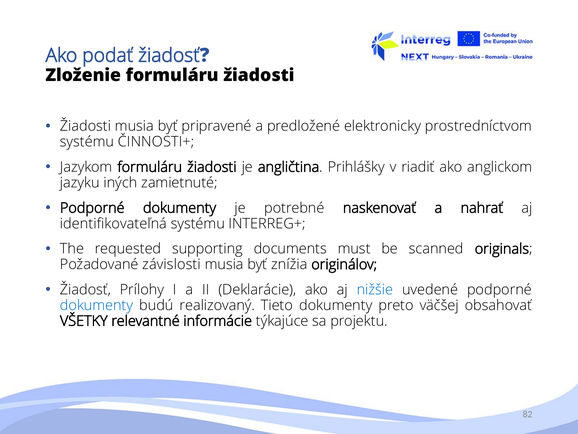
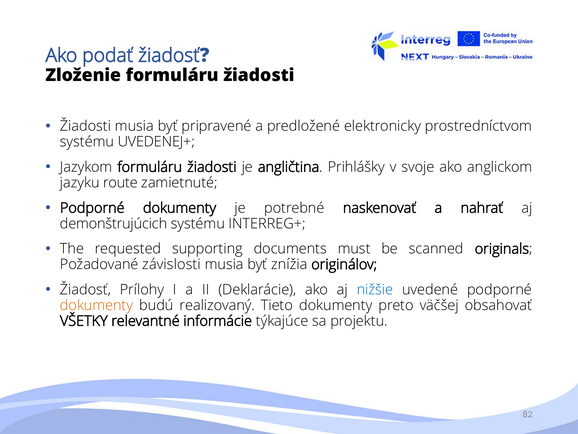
ČINNOSTI+: ČINNOSTI+ -> UVEDENEJ+ (156, 142)
riadiť: riadiť -> svoje (418, 167)
iných: iných -> route (121, 182)
identifikovateľná: identifikovateľná -> demonštrujúcich (114, 223)
dokumenty colour: blue -> orange (97, 305)
